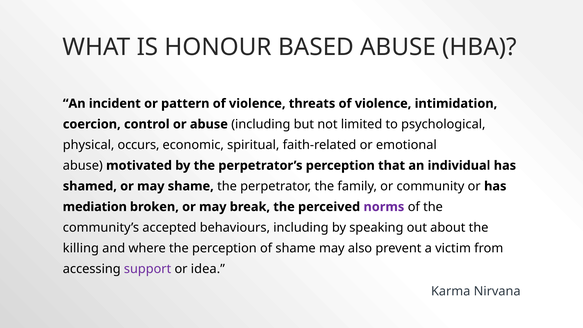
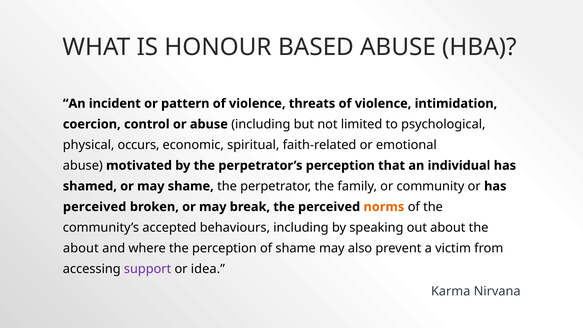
mediation: mediation -> perceived (95, 207)
norms colour: purple -> orange (384, 207)
killing: killing -> about (81, 248)
